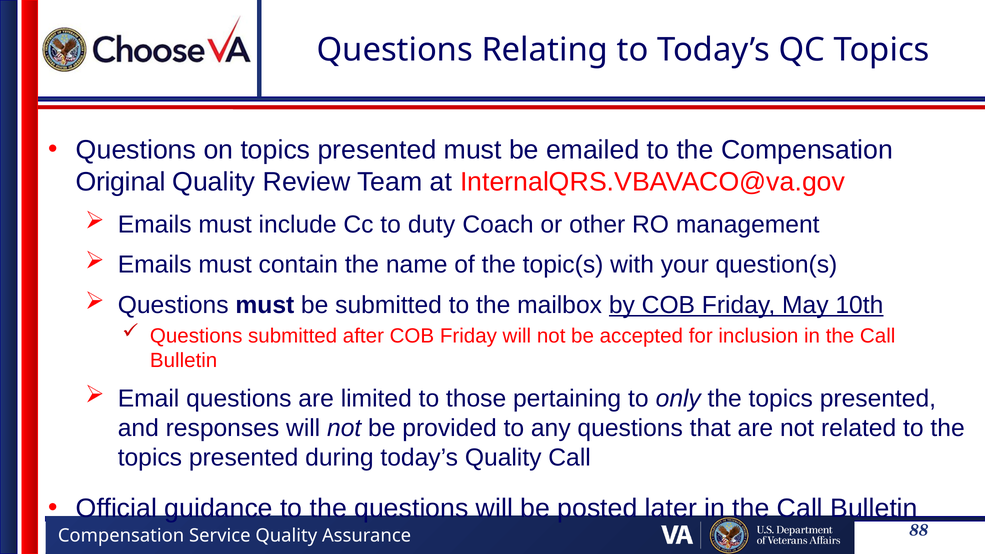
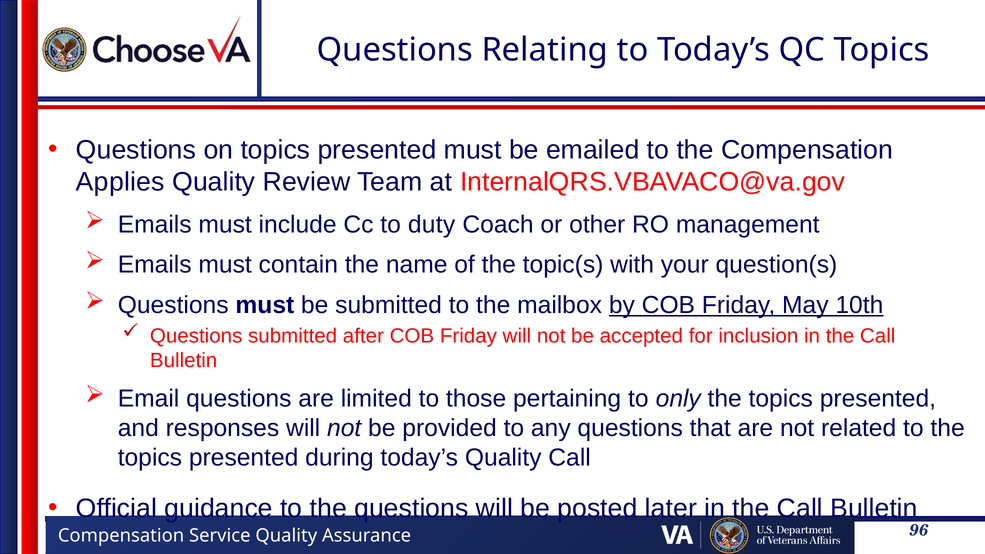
Original: Original -> Applies (120, 182)
88: 88 -> 96 (919, 530)
